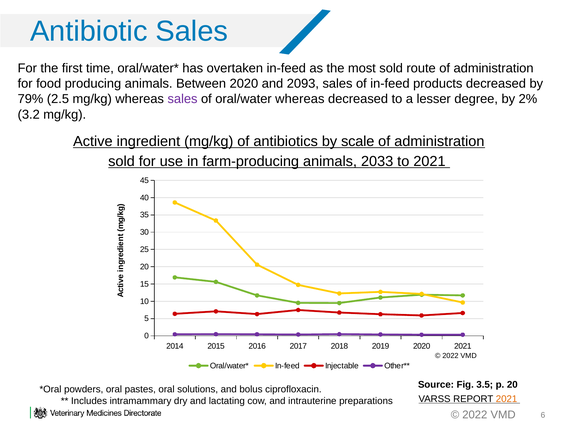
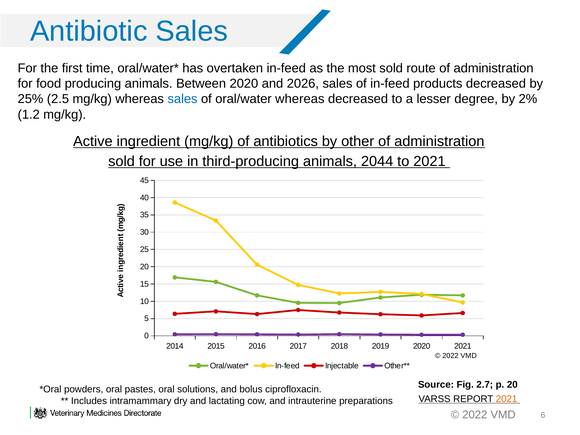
2093: 2093 -> 2026 (303, 84)
79%: 79% -> 25% (30, 99)
sales colour: purple -> blue (183, 99)
3.2: 3.2 -> 1.2 (29, 114)
scale: scale -> other (358, 141)
farm-producing: farm-producing -> third-producing (251, 161)
2033: 2033 -> 2044 (377, 161)
3.5: 3.5 -> 2.7 (485, 384)
